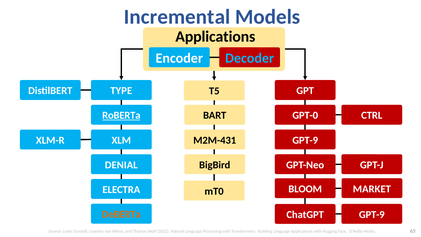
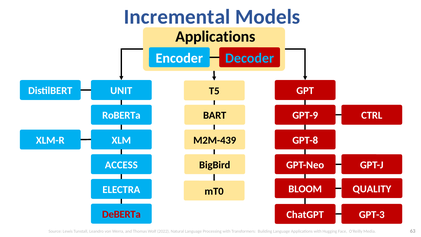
TYPE: TYPE -> UNIT (121, 91)
RoBERTa underline: present -> none (121, 115)
GPT-0: GPT-0 -> GPT-9 (305, 115)
M2M-431: M2M-431 -> M2M-439 (215, 140)
GPT-9: GPT-9 -> GPT-8 (305, 140)
DENIAL: DENIAL -> ACCESS (121, 165)
MARKET: MARKET -> QUALITY (372, 189)
DeBERTa colour: orange -> red (121, 214)
GPT-9: GPT-9 -> GPT-3 (372, 214)
